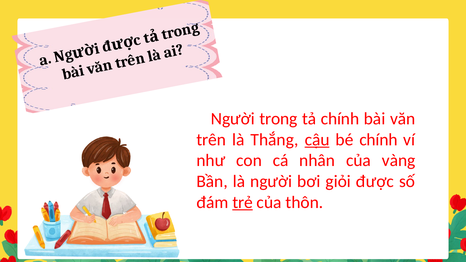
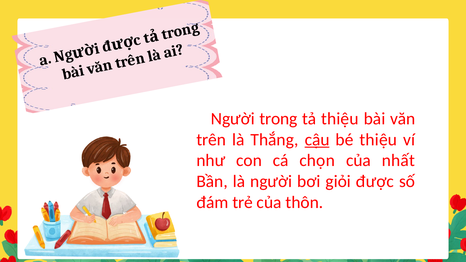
tả chính: chính -> thiệu (340, 119)
bé chính: chính -> thiệu (378, 140)
nhân: nhân -> chọn (317, 161)
vàng: vàng -> nhất (398, 161)
trẻ underline: present -> none (243, 203)
